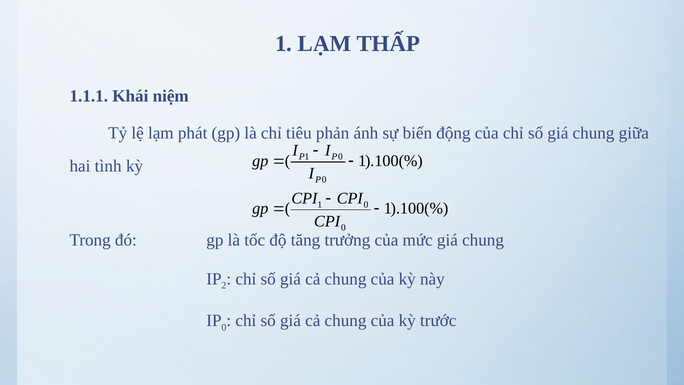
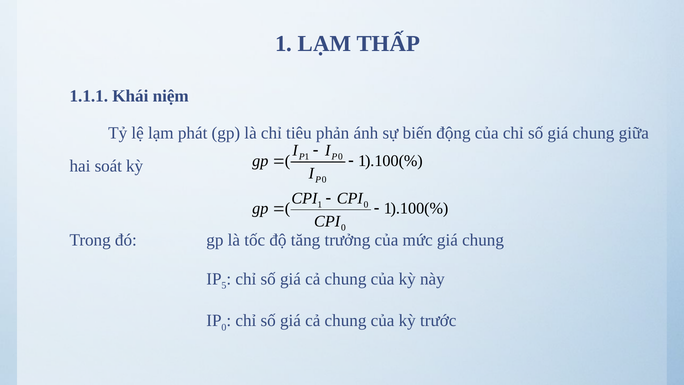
tình: tình -> soát (108, 166)
2: 2 -> 5 (224, 286)
